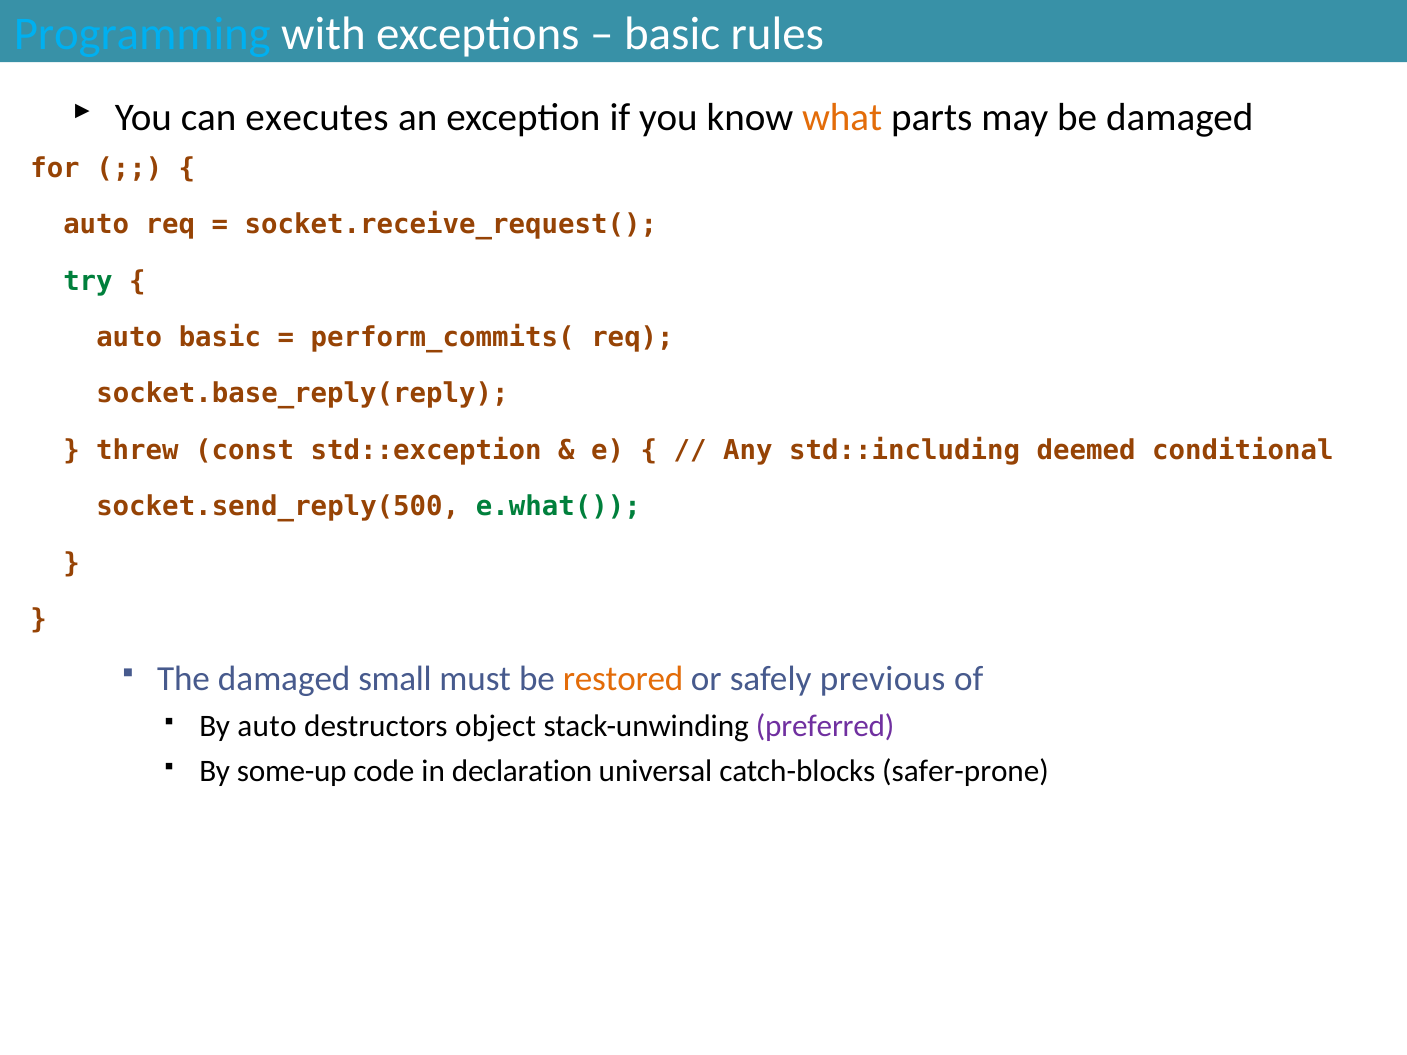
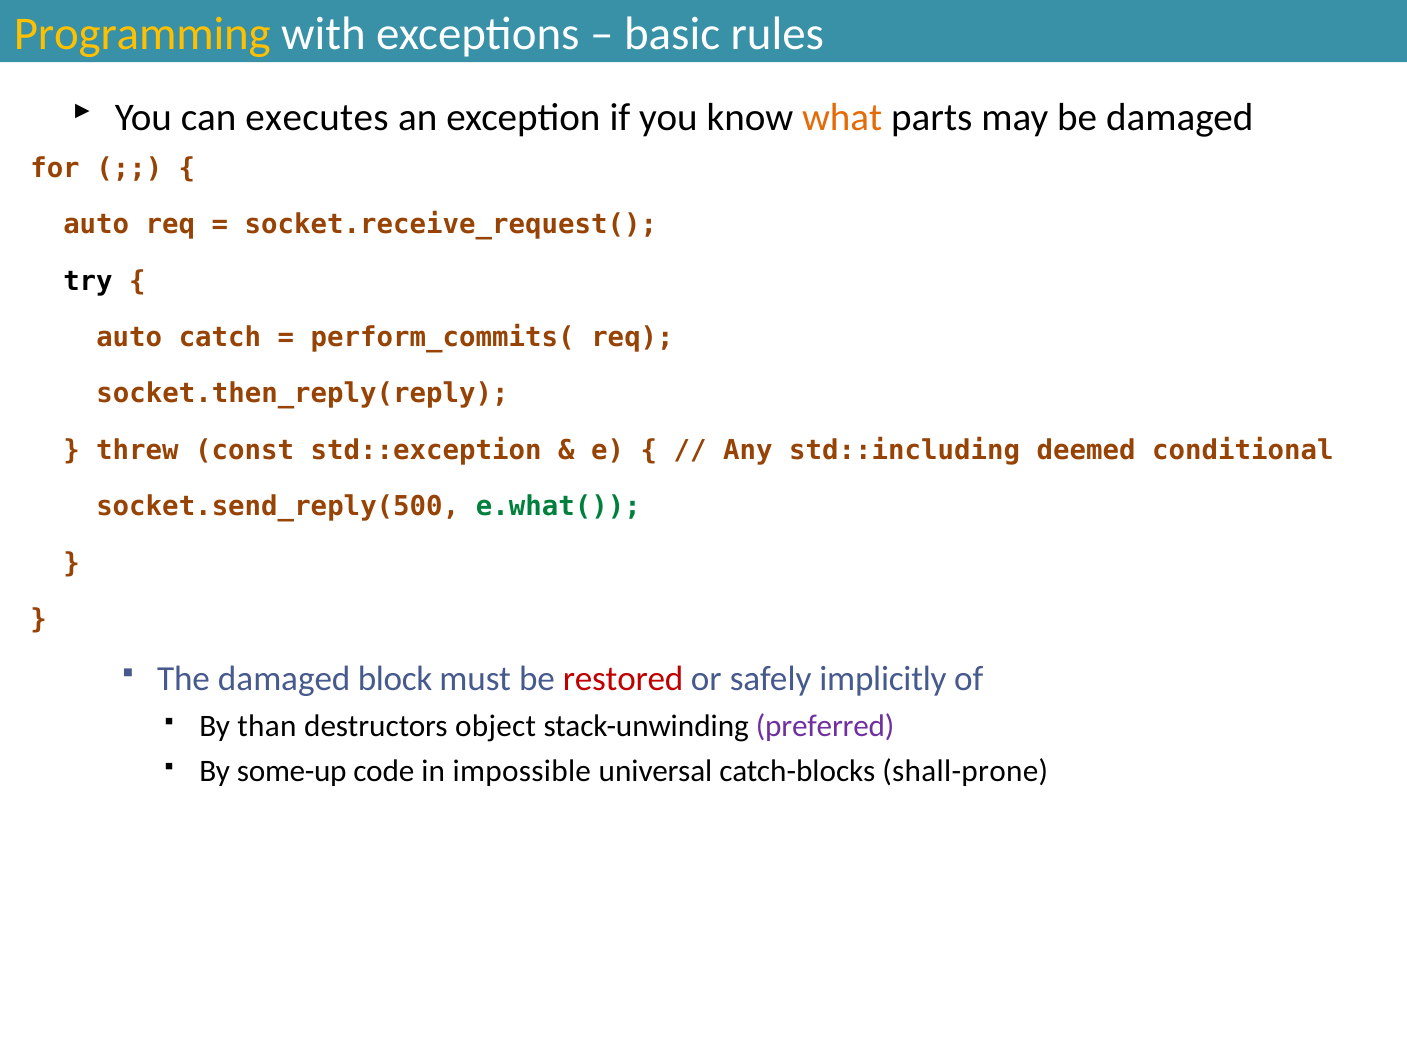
Programming colour: light blue -> yellow (142, 34)
try colour: green -> black (88, 281)
auto basic: basic -> catch (220, 338)
socket.base_reply(reply: socket.base_reply(reply -> socket.then_reply(reply (302, 394)
small: small -> block (395, 679)
restored colour: orange -> red (623, 679)
previous: previous -> implicitly (883, 679)
By auto: auto -> than (267, 726)
declaration: declaration -> impossible (522, 772)
safer-prone: safer-prone -> shall-prone (965, 772)
